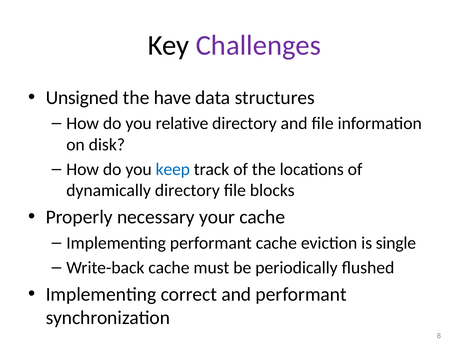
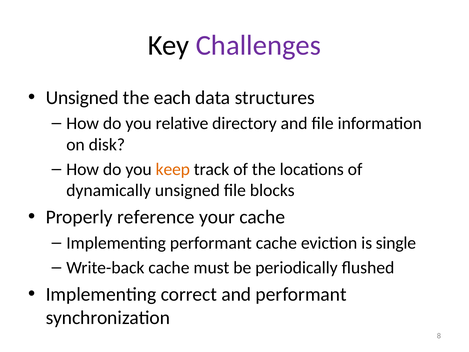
have: have -> each (172, 98)
keep colour: blue -> orange (173, 169)
dynamically directory: directory -> unsigned (187, 190)
necessary: necessary -> reference (156, 217)
